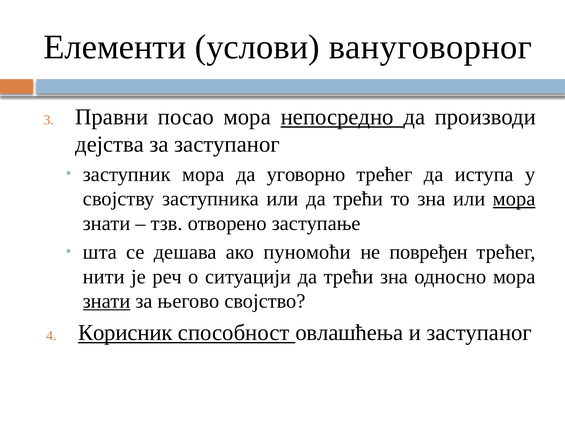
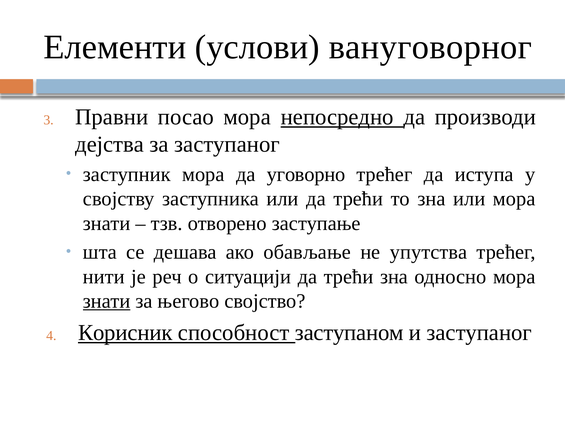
мора underline: present -> none (514, 199)
пуномоћи: пуномоћи -> обављање (307, 252)
повређен: повређен -> упутства (428, 252)
овлашћења: овлашћења -> заступаном (349, 332)
